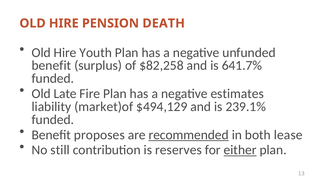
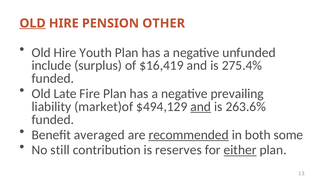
OLD underline: none -> present (33, 23)
DEATH: DEATH -> OTHER (164, 23)
benefit: benefit -> include (51, 66)
$82,258: $82,258 -> $16,419 (161, 66)
641.7%: 641.7% -> 275.4% (242, 66)
estimates: estimates -> prevailing (237, 94)
and underline: none -> present (201, 107)
239.1%: 239.1% -> 263.6% (246, 107)
proposes: proposes -> averaged (99, 135)
lease: lease -> some (288, 135)
